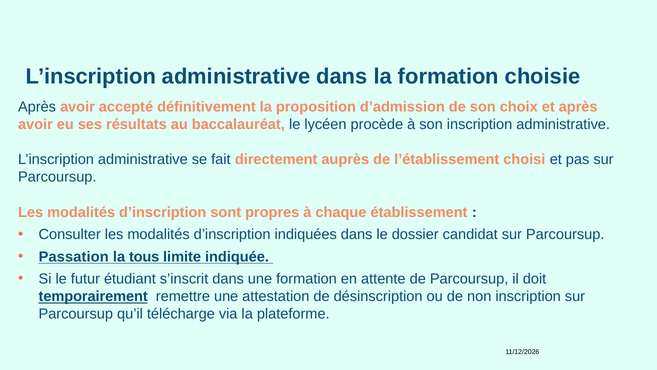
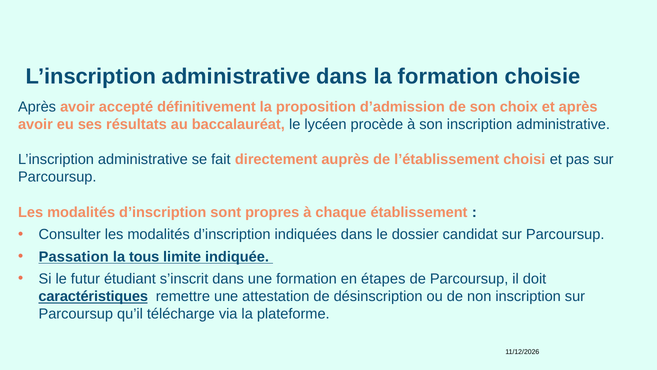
attente: attente -> étapes (383, 279)
temporairement: temporairement -> caractéristiques (93, 296)
